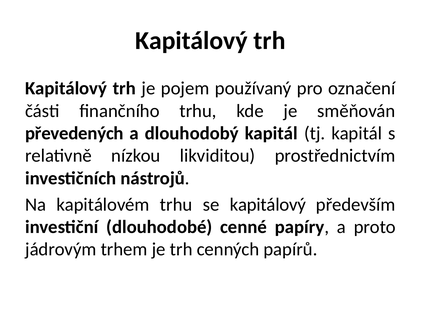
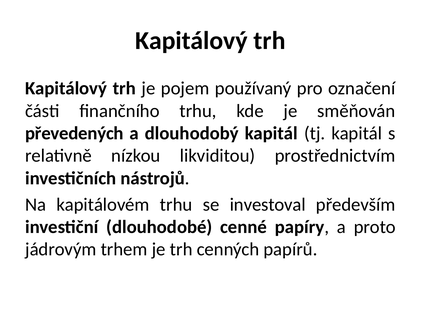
se kapitálový: kapitálový -> investoval (268, 204)
